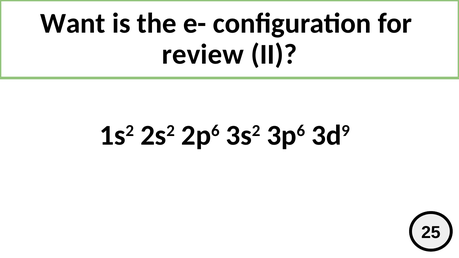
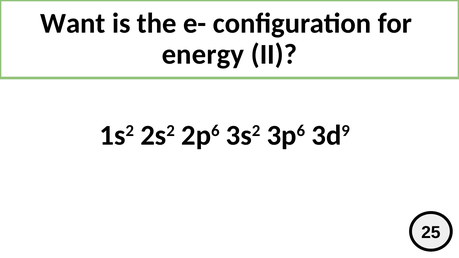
review: review -> energy (203, 54)
